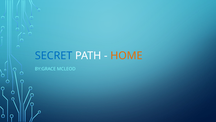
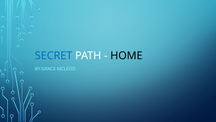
HOME colour: orange -> black (126, 55)
